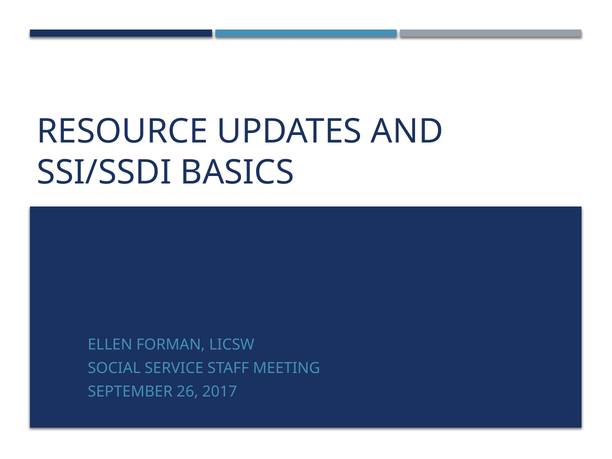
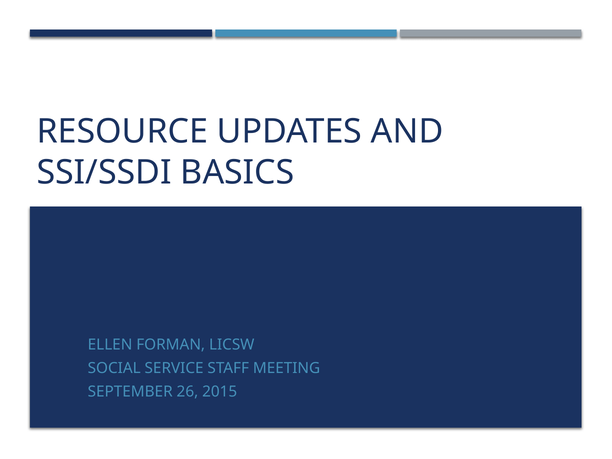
2017: 2017 -> 2015 (220, 392)
